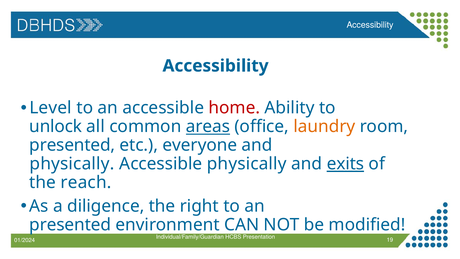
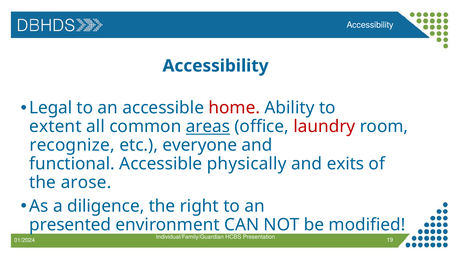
Level: Level -> Legal (51, 108)
unlock: unlock -> extent (55, 126)
laundry colour: orange -> red (324, 126)
presented: presented -> recognize (72, 145)
physically: physically -> functional (72, 164)
exits underline: present -> none (345, 164)
reach: reach -> arose (86, 182)
